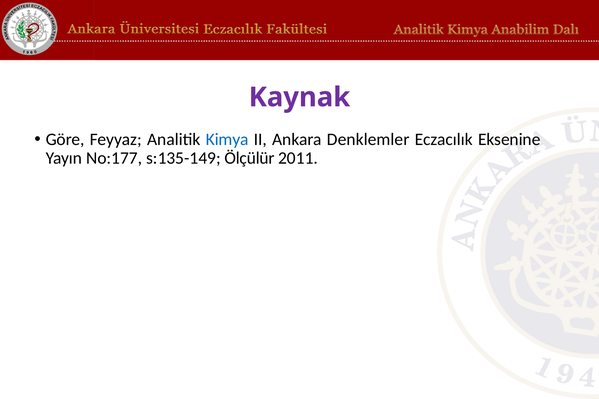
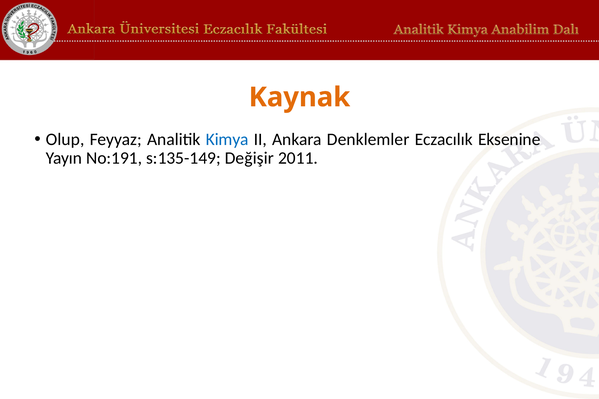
Kaynak colour: purple -> orange (299, 97)
Göre: Göre -> Olup (65, 139)
No:177: No:177 -> No:191 (114, 158)
Ölçülür: Ölçülür -> Değişir (249, 158)
